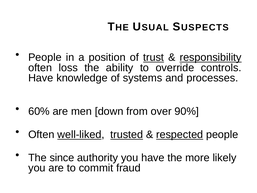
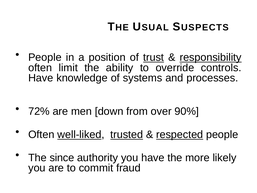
loss: loss -> limit (68, 68)
60%: 60% -> 72% (39, 111)
